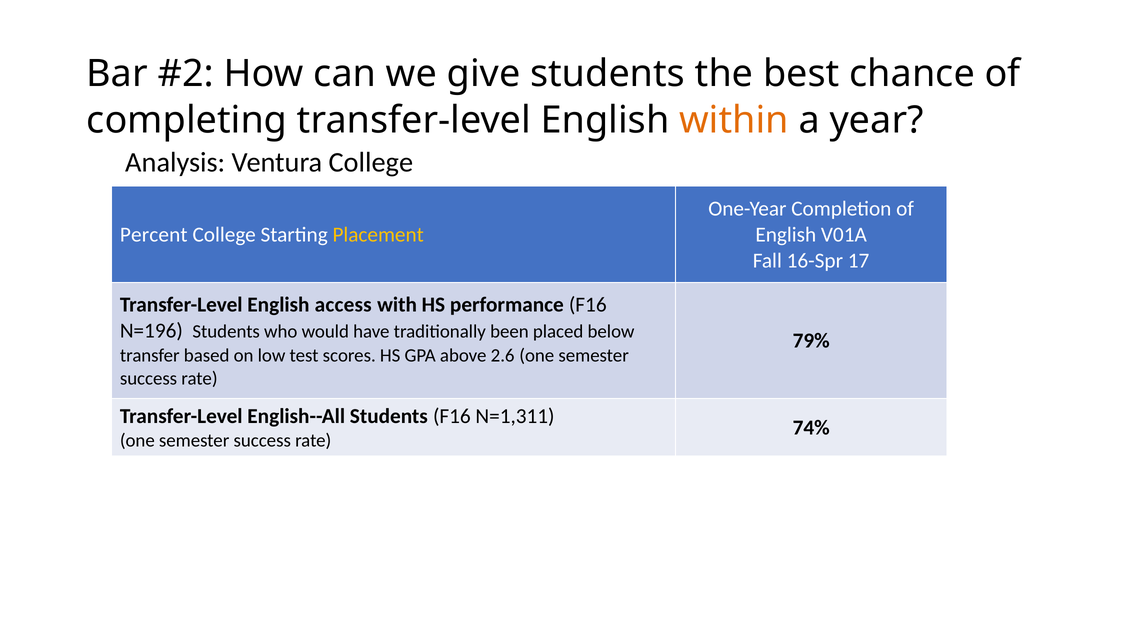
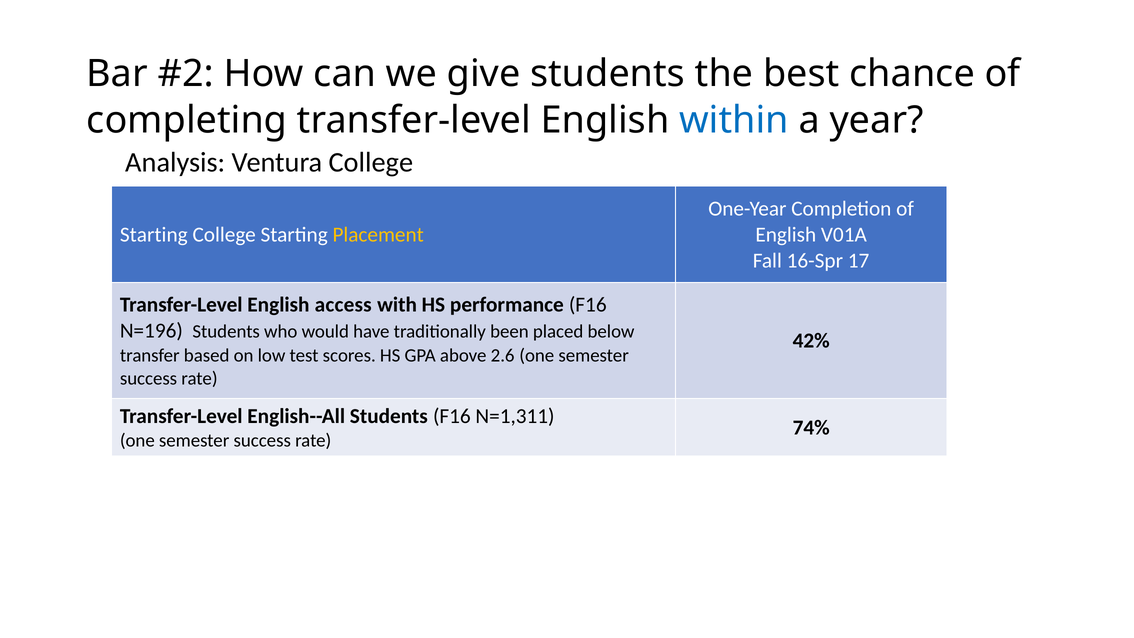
within colour: orange -> blue (734, 120)
Percent: Percent -> Starting (154, 235)
79%: 79% -> 42% (811, 341)
